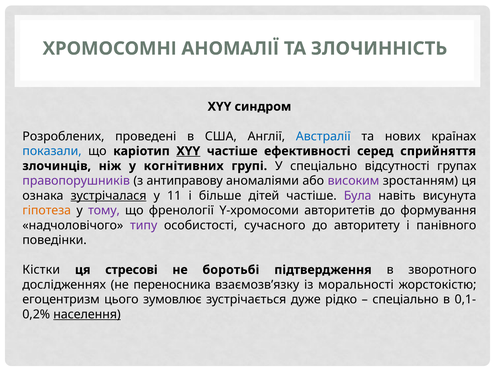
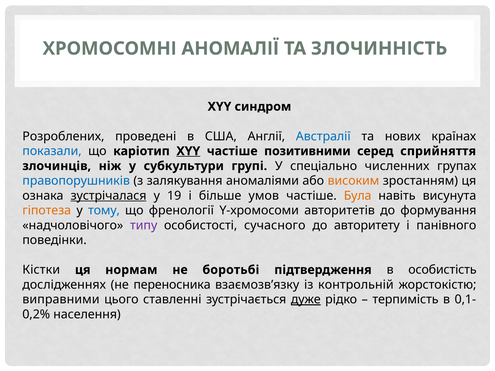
ефективності: ефективності -> позитивними (307, 151)
когнітивних: когнітивних -> субкультури (184, 166)
відсутності: відсутності -> численних (397, 166)
правопорушників colour: purple -> blue (76, 181)
антиправову: антиправову -> залякування (185, 181)
високим colour: purple -> orange (353, 181)
11: 11 -> 19 (174, 196)
дітей: дітей -> умов (264, 196)
Була colour: purple -> orange (358, 196)
тому colour: purple -> blue (104, 211)
стресові: стресові -> нормам (131, 270)
зворотного: зворотного -> особистість (442, 270)
моральності: моральності -> контрольній (356, 285)
егоцентризм: егоцентризм -> виправними (61, 300)
зумовлює: зумовлює -> ставленні (172, 300)
дуже underline: none -> present (306, 300)
спеціально: спеціально -> терпимість (405, 300)
населення underline: present -> none (87, 315)
